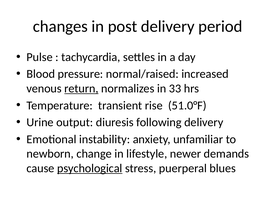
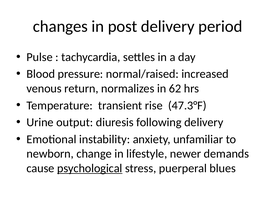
return underline: present -> none (81, 89)
33: 33 -> 62 (175, 89)
51.0°F: 51.0°F -> 47.3°F (187, 105)
